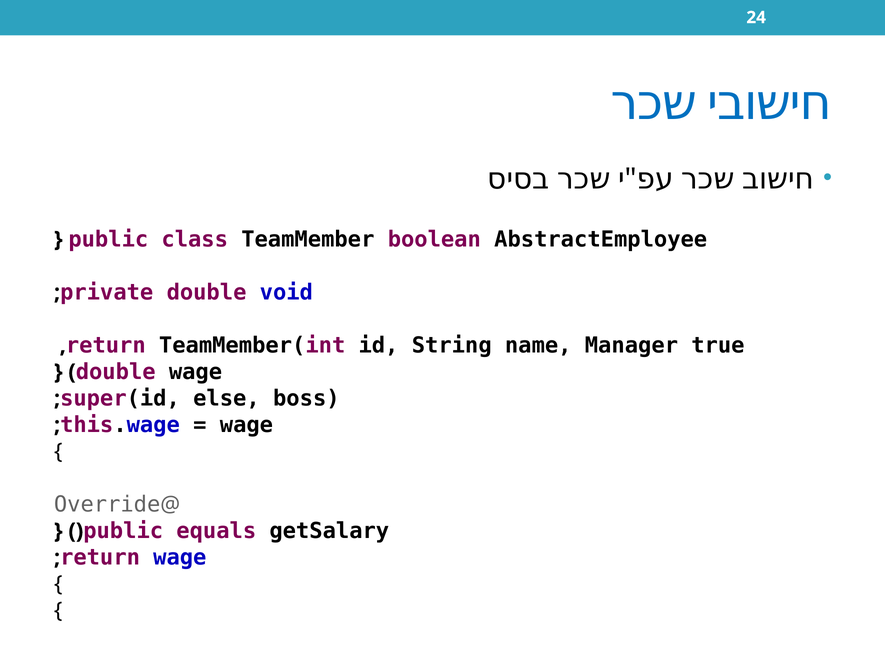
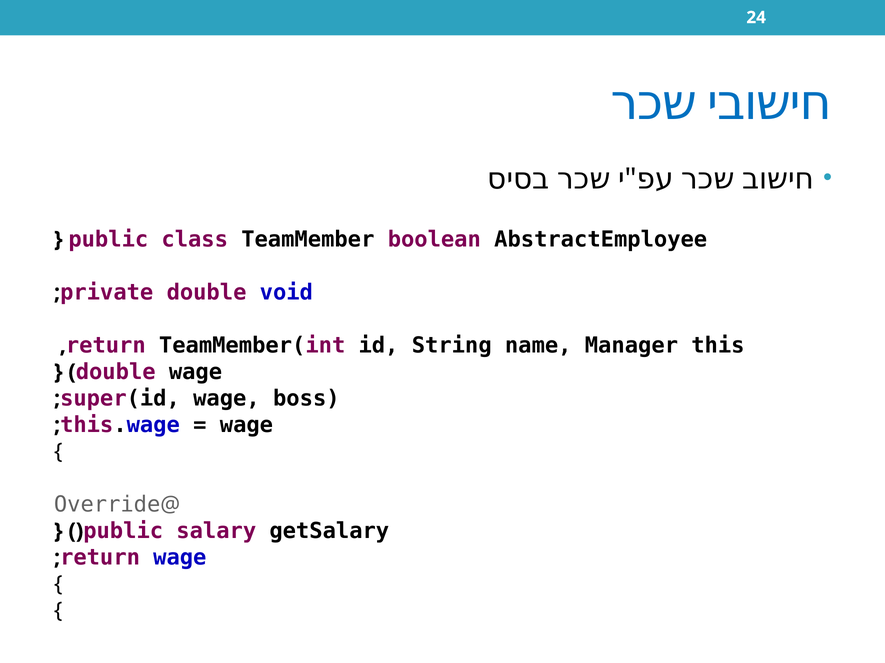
true: true -> this (718, 346)
super(id else: else -> wage (226, 399)
equals: equals -> salary (216, 532)
